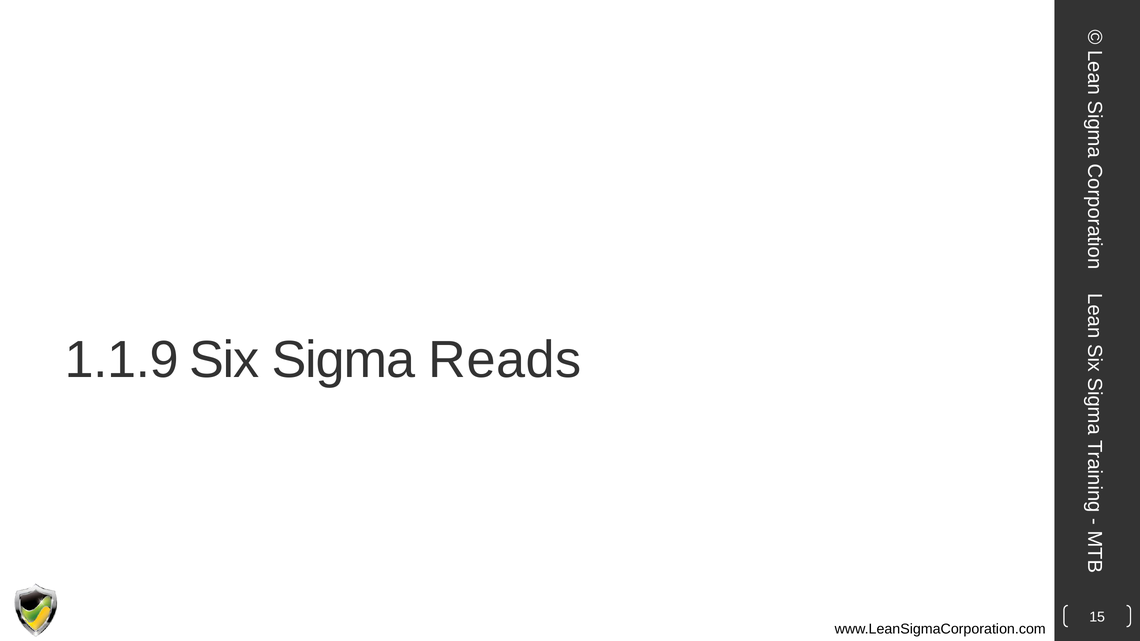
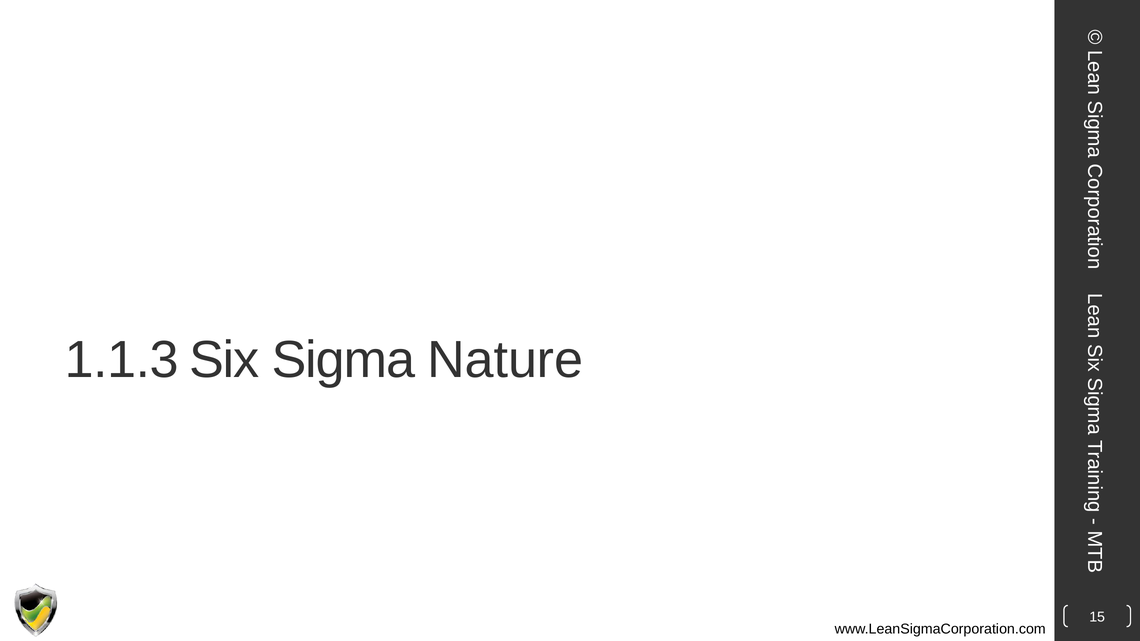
1.1.9: 1.1.9 -> 1.1.3 (122, 360)
Reads: Reads -> Nature (505, 360)
